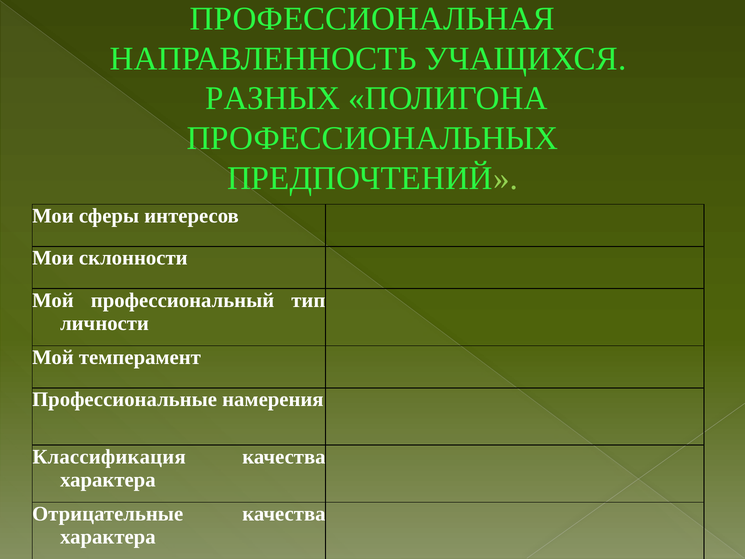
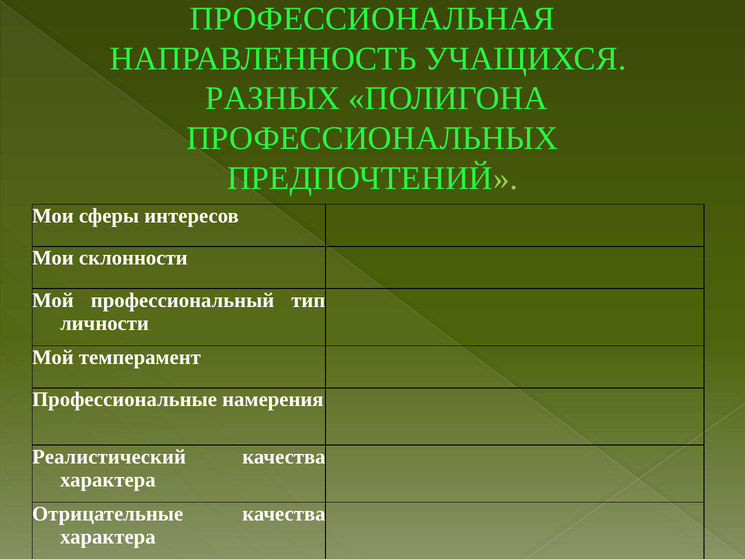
Классификация: Классификация -> Реалистический (109, 457)
